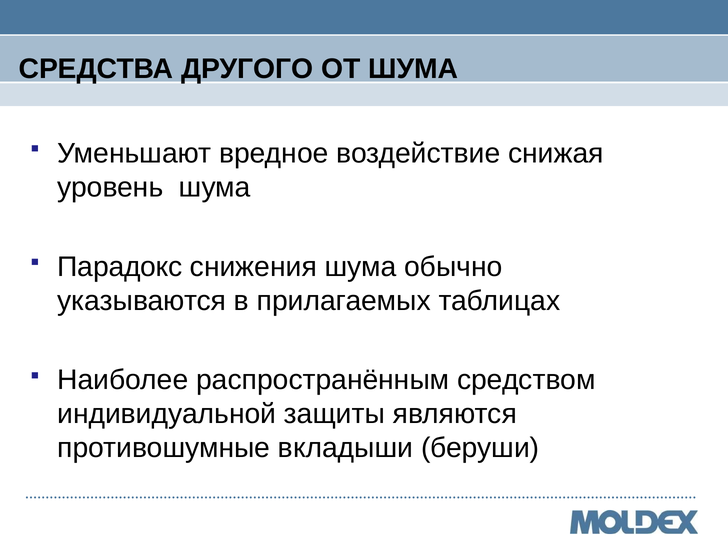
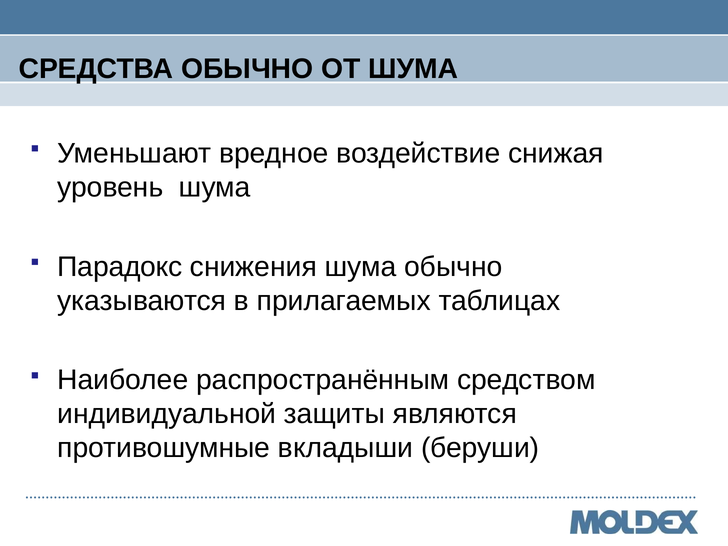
СРЕДСТВА ДРУГОГО: ДРУГОГО -> ОБЫЧНО (247, 69)
